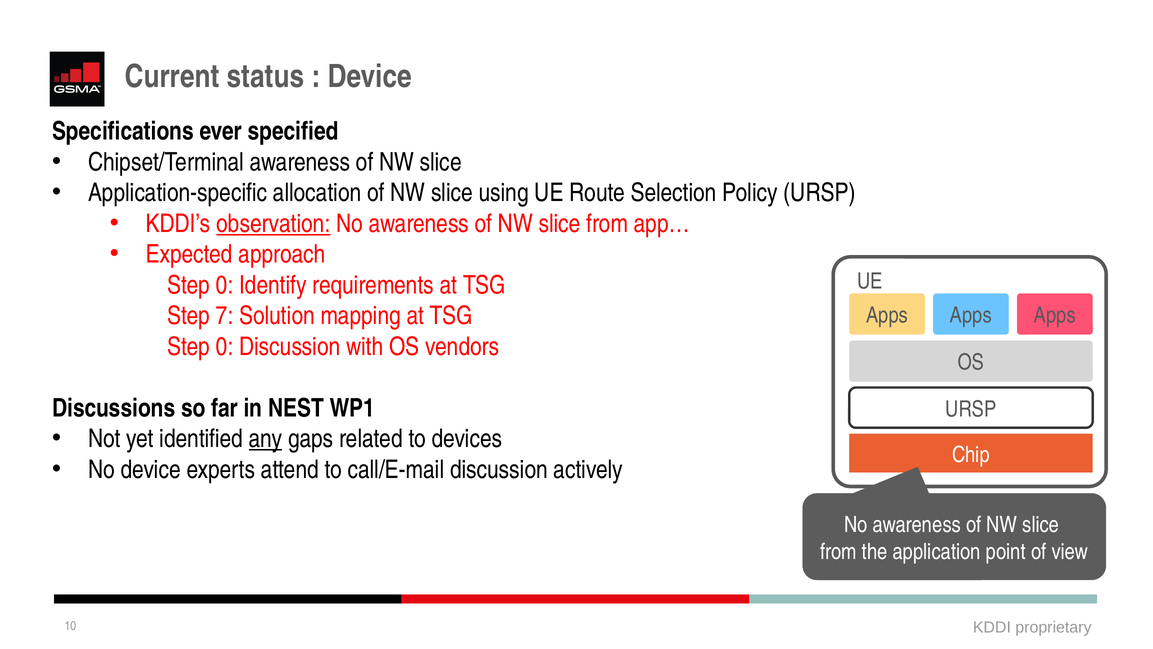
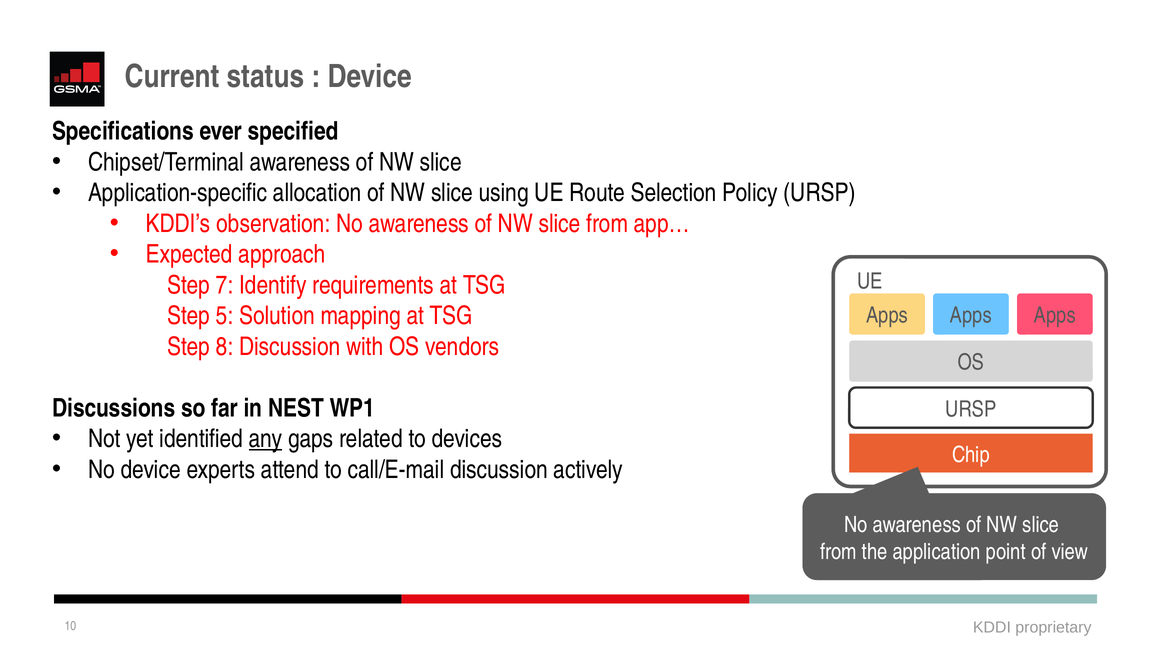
observation underline: present -> none (273, 224)
0: 0 -> 7 (225, 285)
7: 7 -> 5 (225, 316)
0: 0 -> 8 (225, 346)
